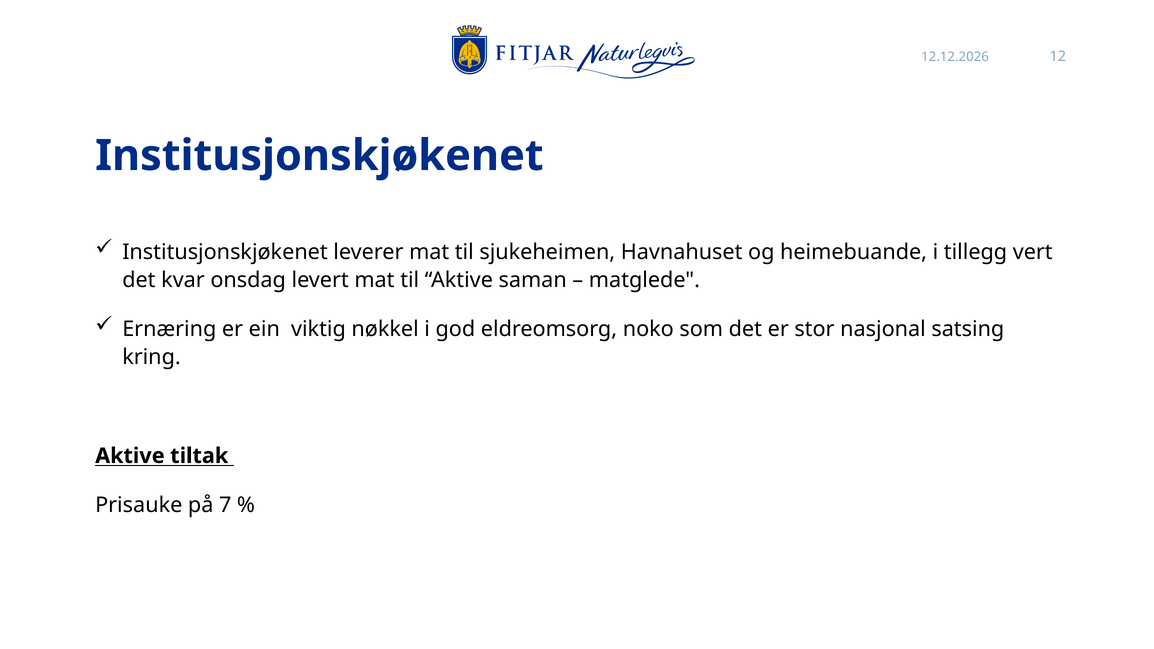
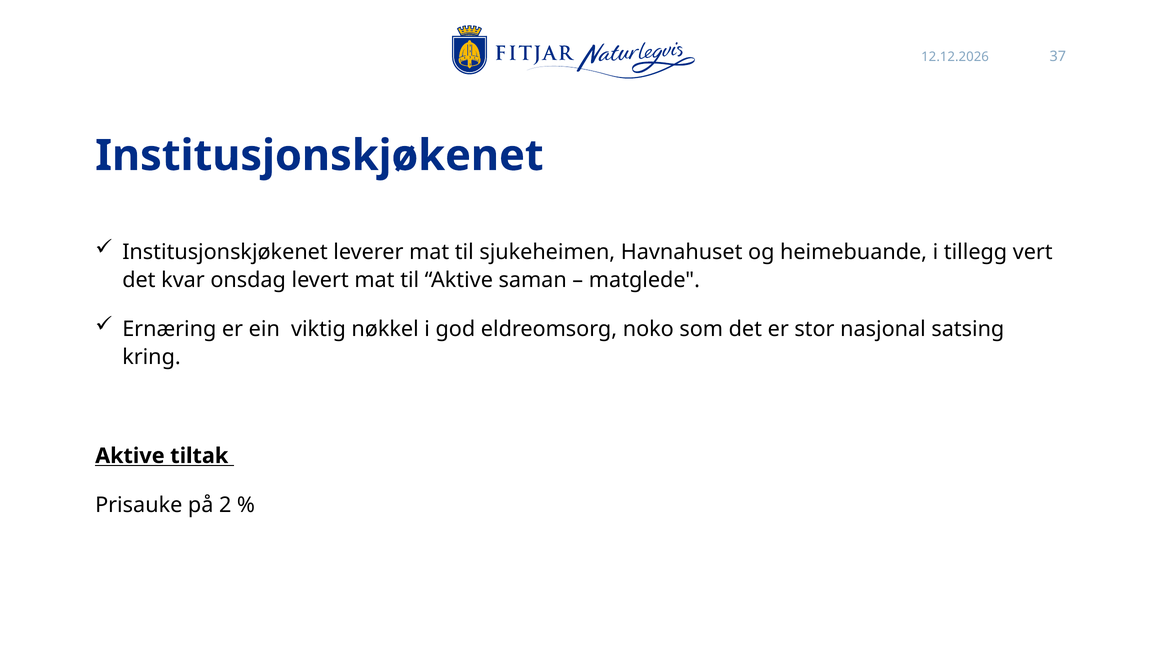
12: 12 -> 37 (1058, 57)
7: 7 -> 2 (225, 505)
